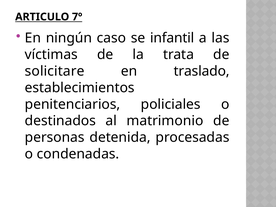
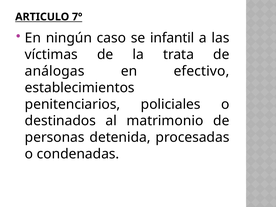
solicitare: solicitare -> análogas (55, 71)
traslado: traslado -> efectivo (201, 71)
